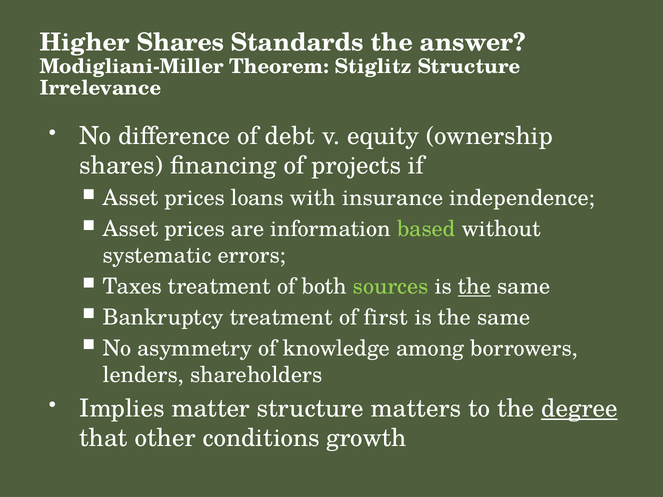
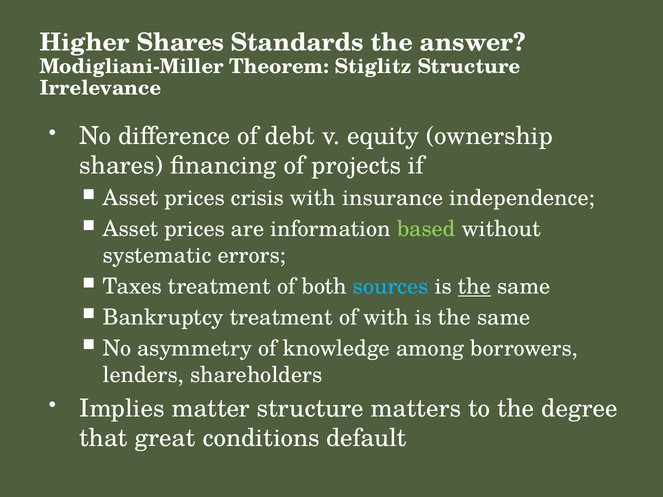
loans: loans -> crisis (257, 198)
sources colour: light green -> light blue (391, 287)
of first: first -> with (386, 318)
degree underline: present -> none (579, 409)
other: other -> great (165, 438)
growth: growth -> default (366, 438)
